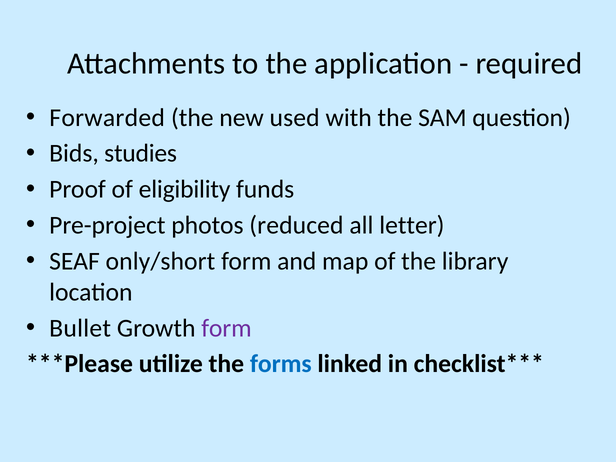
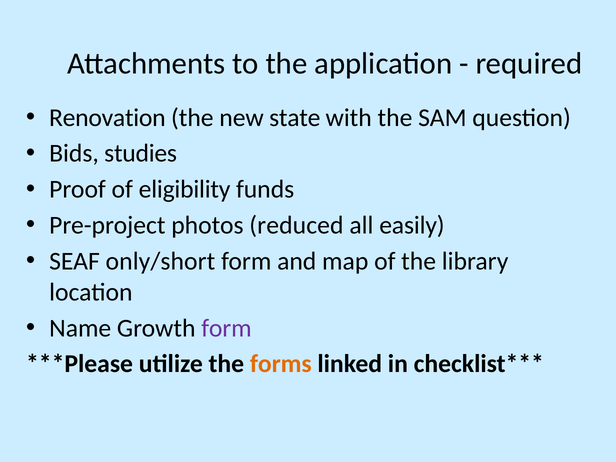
Forwarded: Forwarded -> Renovation (107, 118)
used: used -> state (295, 118)
letter: letter -> easily (412, 225)
Bullet: Bullet -> Name (80, 328)
forms colour: blue -> orange (281, 364)
